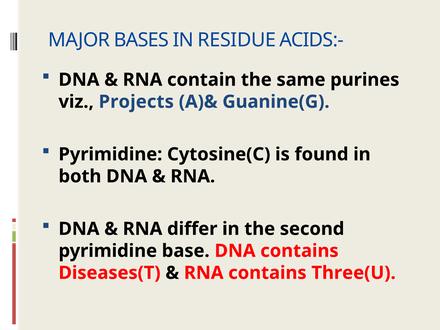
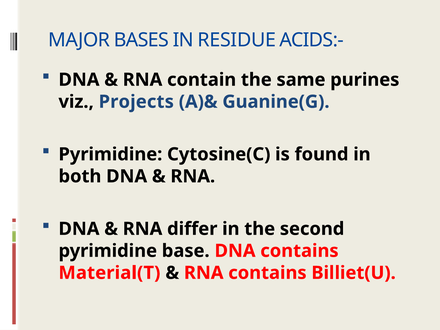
Diseases(T: Diseases(T -> Material(T (109, 273)
Three(U: Three(U -> Billiet(U (354, 273)
